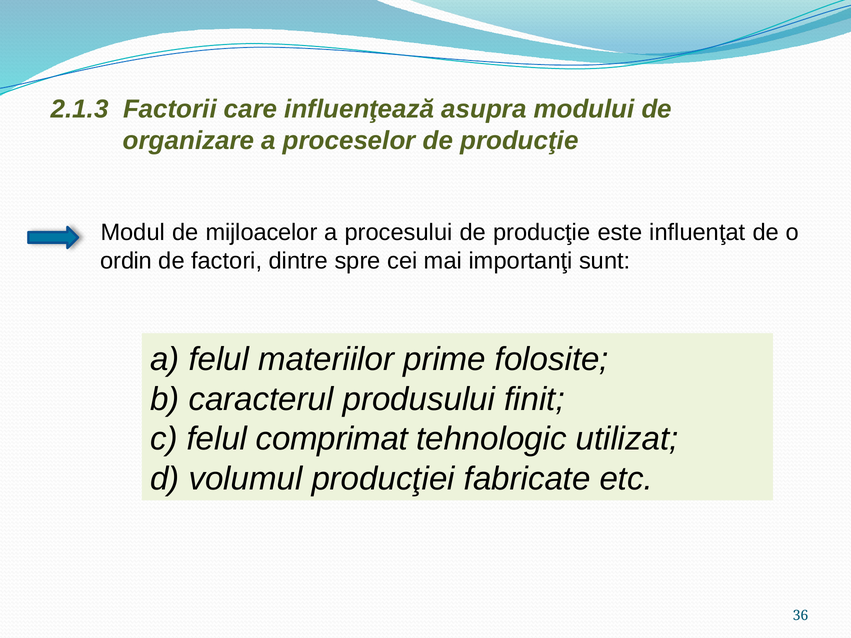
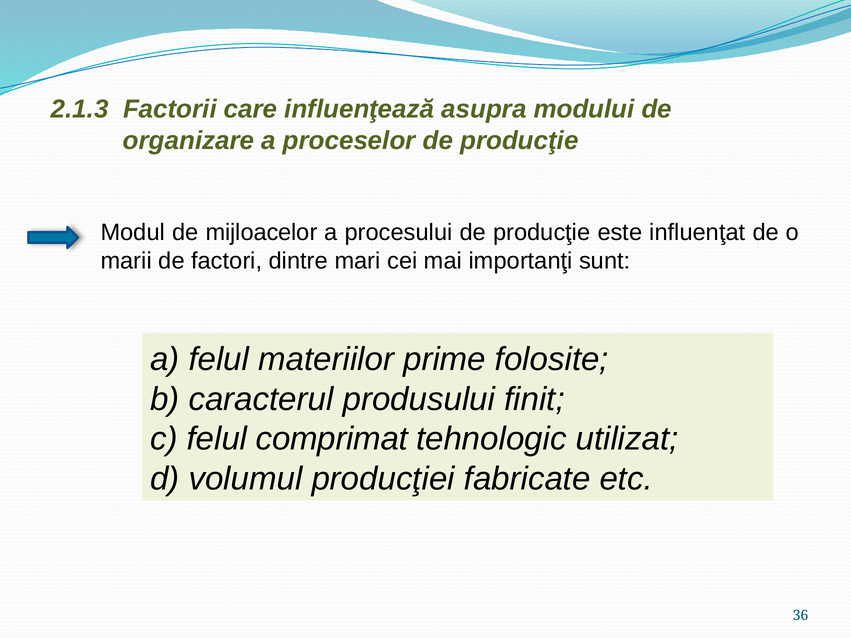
ordin: ordin -> marii (126, 261)
spre: spre -> mari (358, 261)
